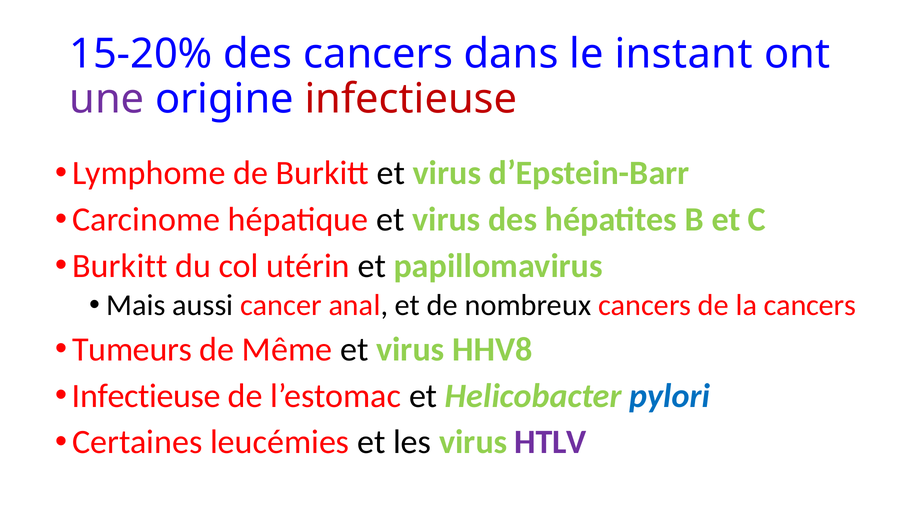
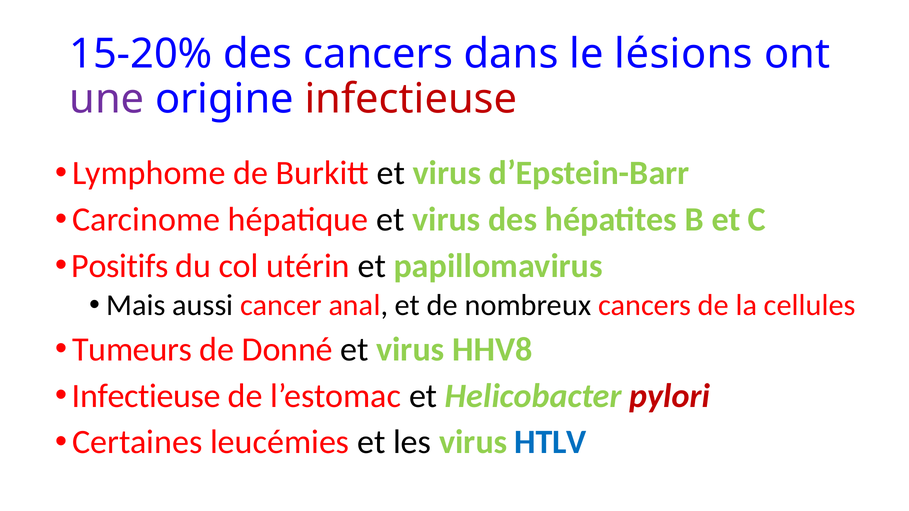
instant: instant -> lésions (684, 54)
Burkitt: Burkitt -> Positifs (120, 266)
la cancers: cancers -> cellules (810, 305)
Même: Même -> Donné (287, 350)
pylori colour: blue -> red (670, 396)
HTLV colour: purple -> blue (550, 442)
